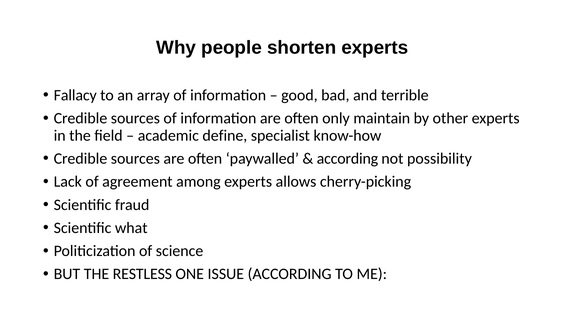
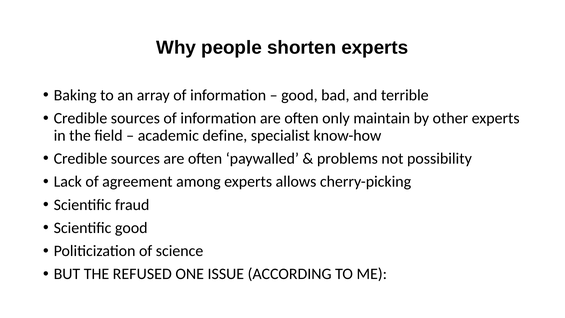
Fallacy: Fallacy -> Baking (75, 95)
according: according -> problems (347, 159)
Scientific what: what -> good (131, 228)
RESTLESS: RESTLESS -> REFUSED (142, 274)
